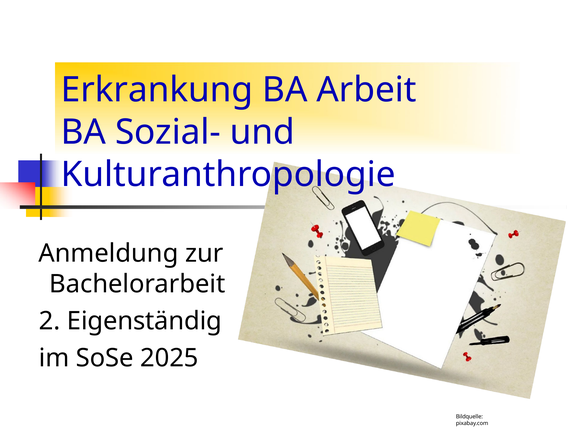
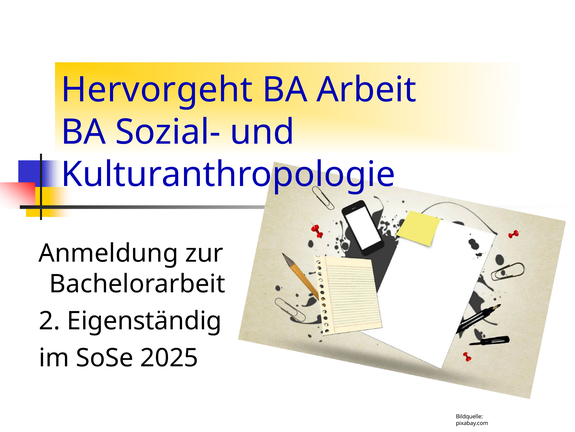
Erkrankung: Erkrankung -> Hervorgeht (157, 90)
